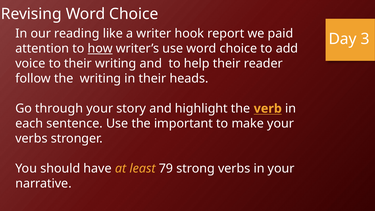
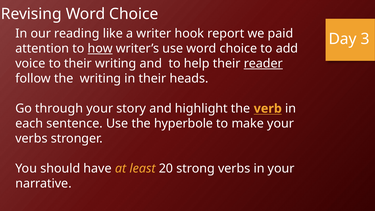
reader underline: none -> present (263, 64)
important: important -> hyperbole (184, 124)
79: 79 -> 20 (166, 169)
